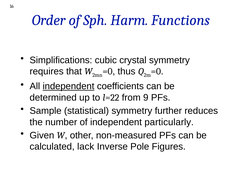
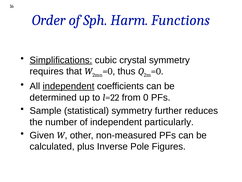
Simplifications underline: none -> present (61, 60)
9: 9 -> 0 (146, 97)
lack: lack -> plus (86, 146)
